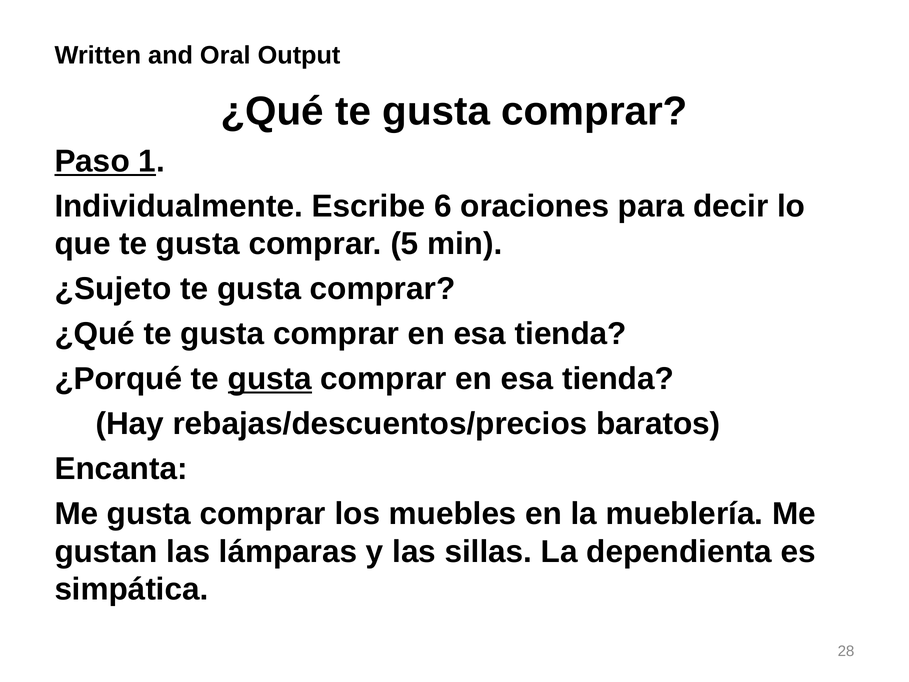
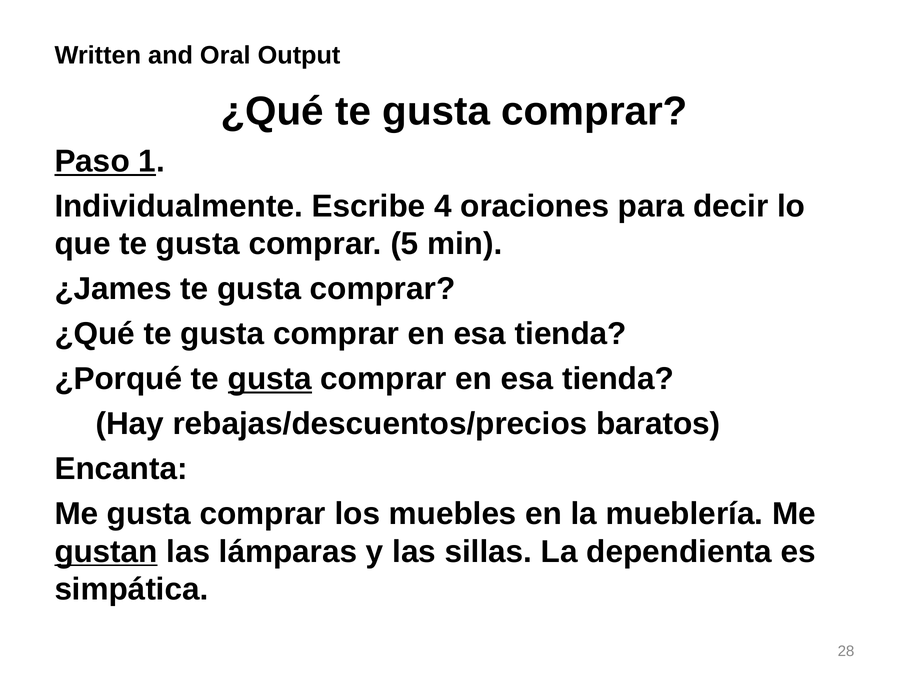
6: 6 -> 4 (443, 206)
¿Sujeto: ¿Sujeto -> ¿James (113, 289)
gustan underline: none -> present (106, 551)
